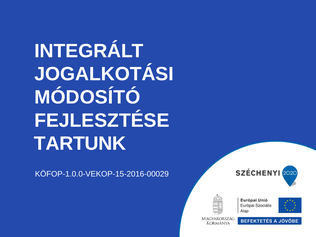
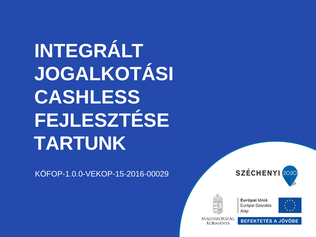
MÓDOSÍTÓ: MÓDOSÍTÓ -> CASHLESS (87, 97)
